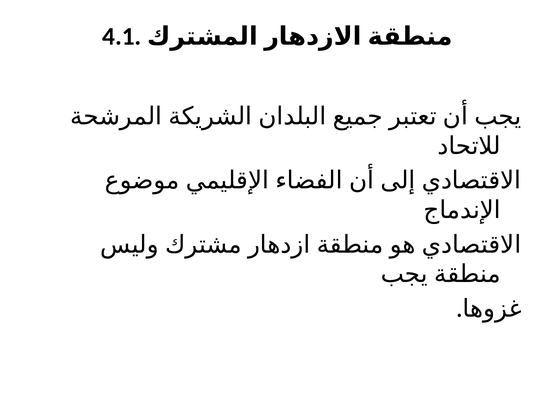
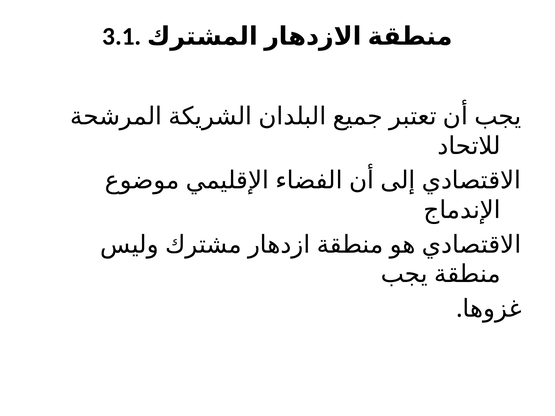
4.1: 4.1 -> 3.1 (122, 36)
